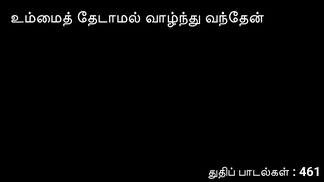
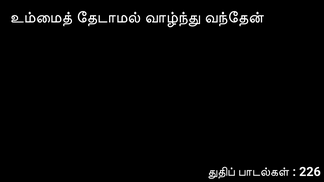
461: 461 -> 226 (310, 172)
